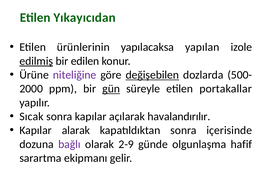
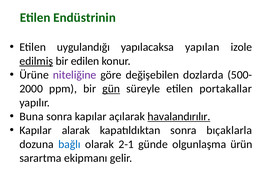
Yıkayıcıdan: Yıkayıcıdan -> Endüstrinin (85, 18)
ürünlerinin: ürünlerinin -> uygulandığı (83, 47)
değişebilen underline: present -> none (152, 75)
Sıcak: Sıcak -> Buna (32, 116)
havalandırılır underline: none -> present (179, 116)
içerisinde: içerisinde -> bıçaklarla (229, 130)
bağlı colour: purple -> blue (69, 144)
2-9: 2-9 -> 2-1 (126, 144)
hafif: hafif -> ürün (241, 144)
